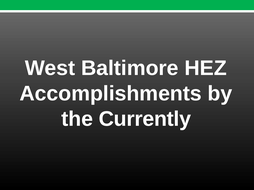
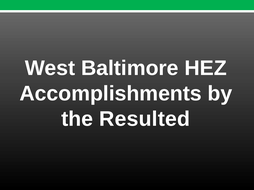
Currently: Currently -> Resulted (145, 119)
